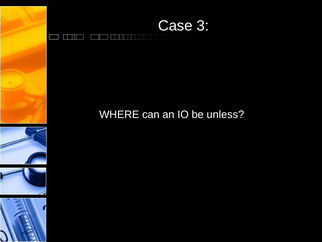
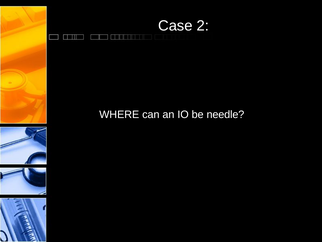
3: 3 -> 2 (203, 26)
unless: unless -> needle (225, 114)
